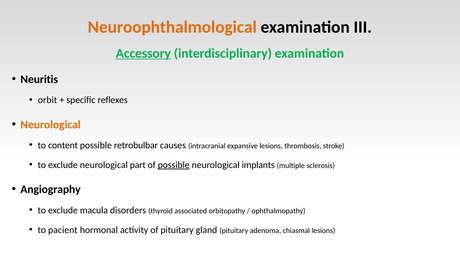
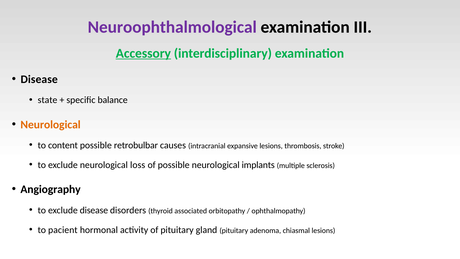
Neuroophthalmological colour: orange -> purple (172, 27)
Neuritis: Neuritis -> Disease (39, 79)
orbit: orbit -> state (48, 100)
reflexes: reflexes -> balance (113, 100)
part: part -> loss (138, 165)
possible underline: present -> none (174, 165)
exclude macula: macula -> disease (94, 210)
